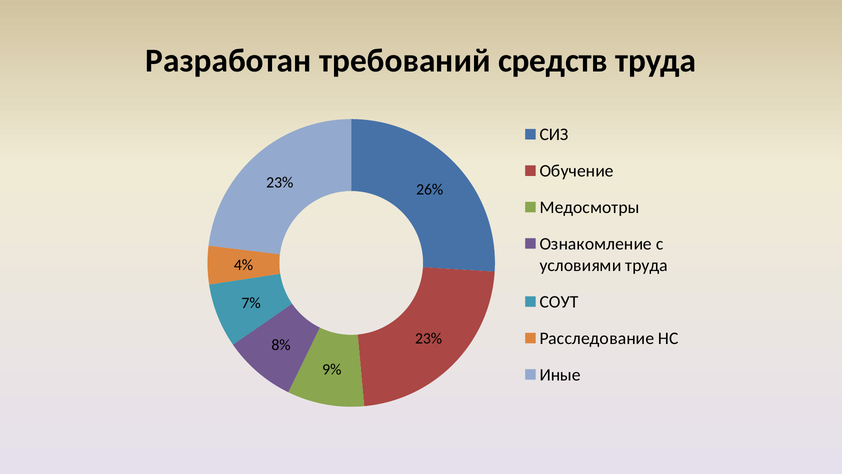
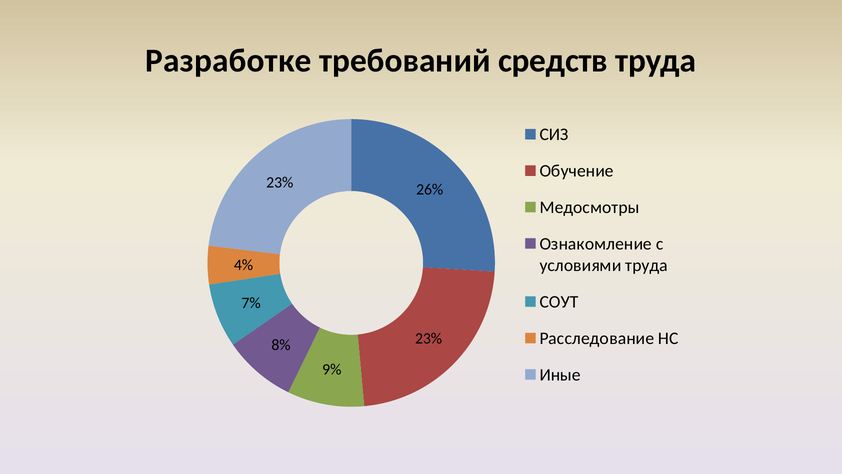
Разработан: Разработан -> Разработке (228, 61)
